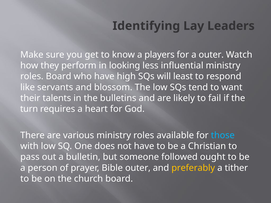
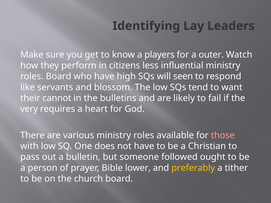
looking: looking -> citizens (125, 66)
least: least -> seen (183, 76)
talents: talents -> cannot (57, 98)
turn: turn -> very (29, 109)
those colour: light blue -> pink (223, 136)
Bible outer: outer -> lower (138, 168)
